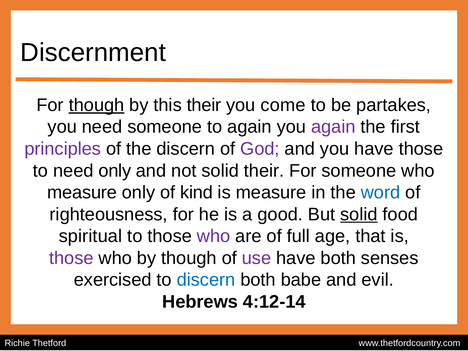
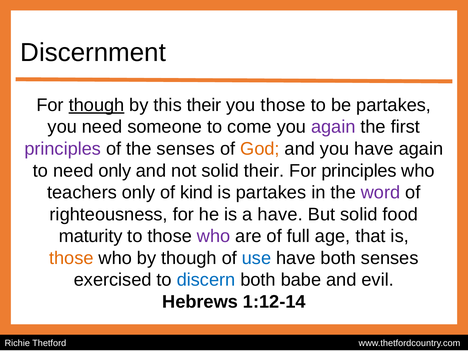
you come: come -> those (283, 105)
to again: again -> come (250, 127)
the discern: discern -> senses (186, 149)
God colour: purple -> orange (260, 149)
have those: those -> again (421, 149)
For someone: someone -> principles (359, 171)
measure: measure -> teachers (82, 193)
is measure: measure -> partakes (271, 193)
word colour: blue -> purple (381, 193)
a good: good -> have (280, 214)
solid underline: present -> none (359, 214)
spiritual: spiritual -> maturity (91, 236)
those colour: purple -> orange (71, 258)
use colour: purple -> blue (257, 258)
4:12-14: 4:12-14 -> 1:12-14 (274, 302)
